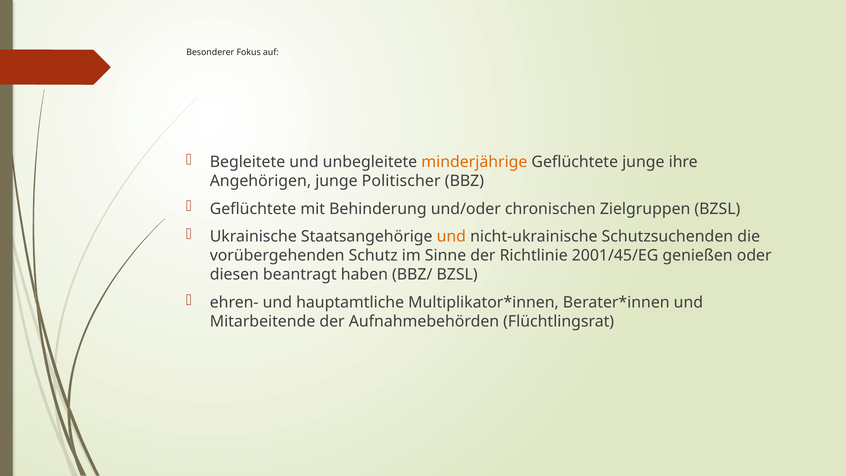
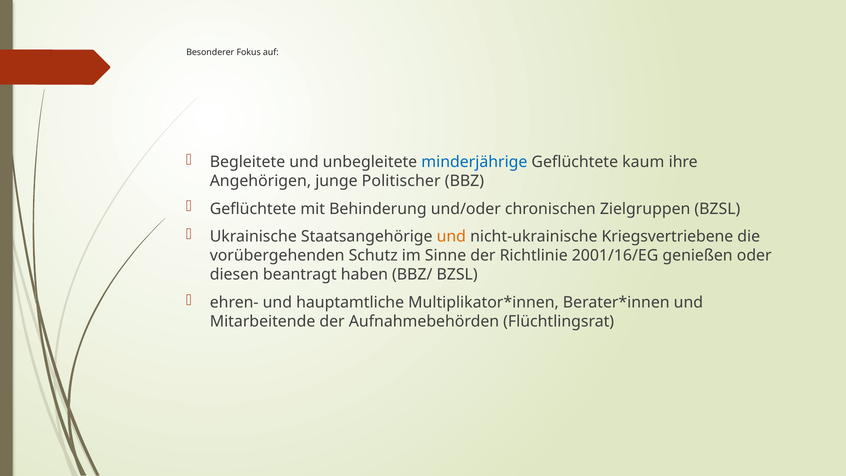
minderjährige colour: orange -> blue (474, 162)
Geflüchtete junge: junge -> kaum (643, 162)
Schutzsuchenden: Schutzsuchenden -> Kriegsvertriebene (667, 237)
2001/45/EG: 2001/45/EG -> 2001/16/EG (615, 256)
